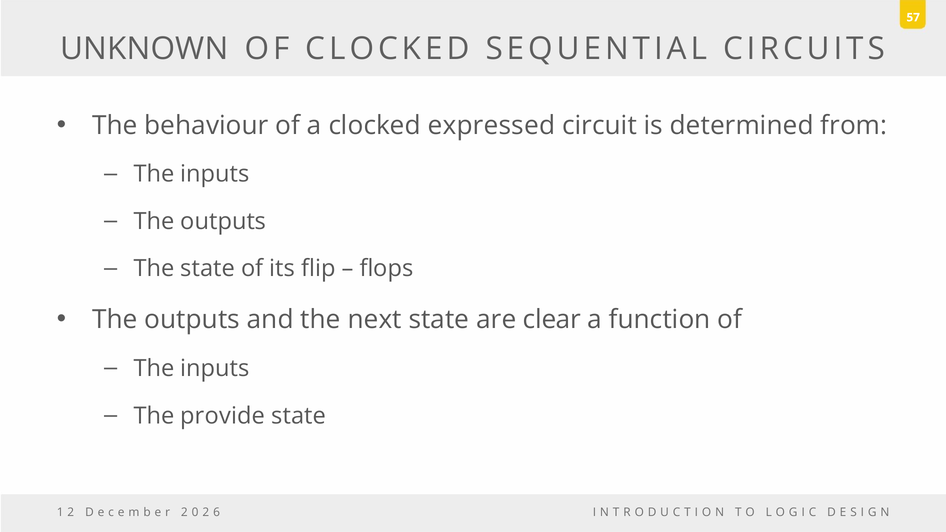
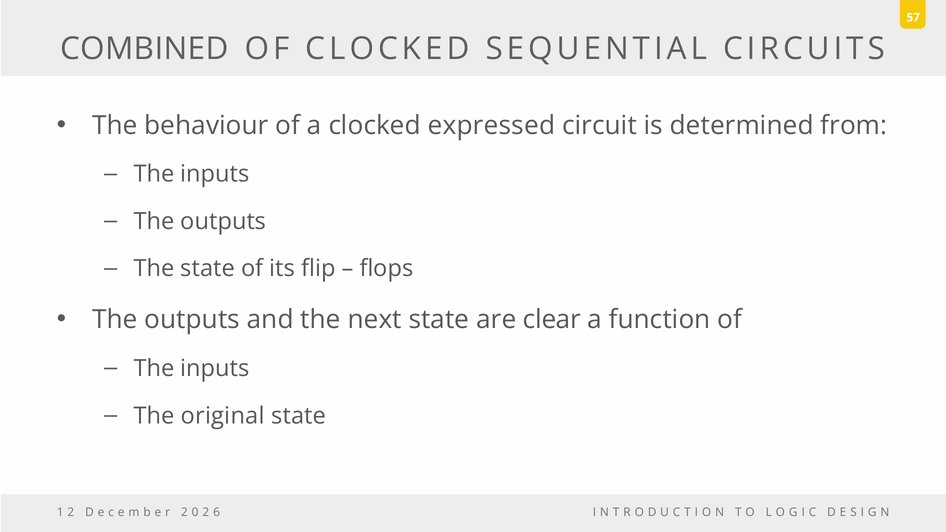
UNKNOWN: UNKNOWN -> COMBINED (144, 49)
provide: provide -> original (223, 416)
